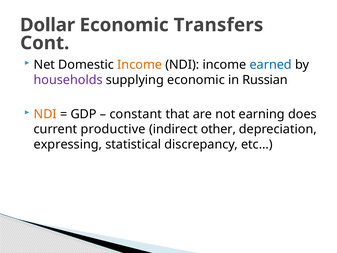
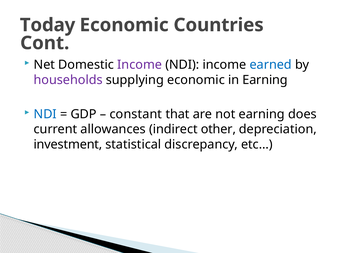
Dollar: Dollar -> Today (48, 25)
Transfers: Transfers -> Countries (219, 25)
Income colour: orange -> purple (140, 65)
in Russian: Russian -> Earning (265, 80)
NDI colour: orange -> blue (45, 114)
productive: productive -> allowances (113, 129)
expressing: expressing -> investment (68, 144)
